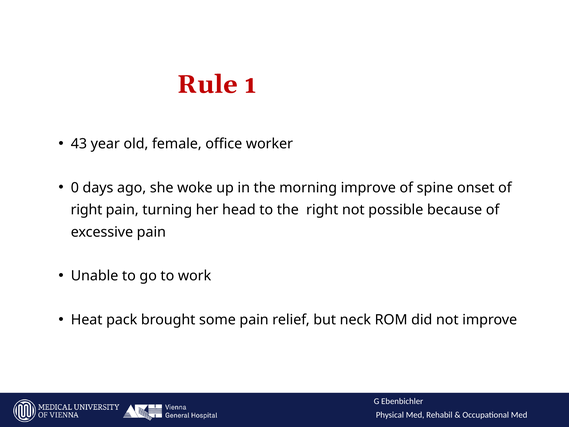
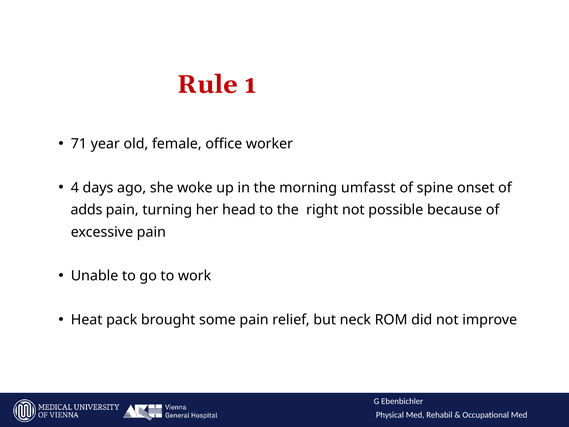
43: 43 -> 71 (79, 144)
0: 0 -> 4 (75, 188)
morning improve: improve -> umfasst (368, 188)
right: right -> adds (86, 210)
